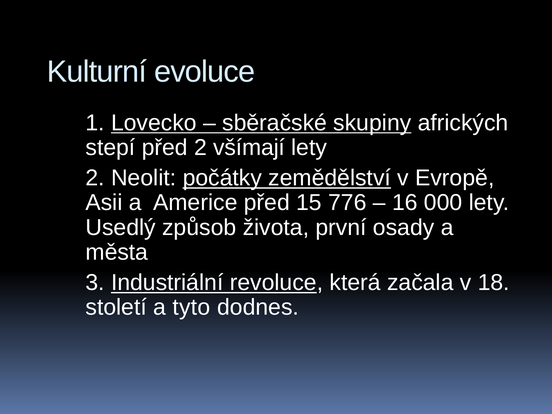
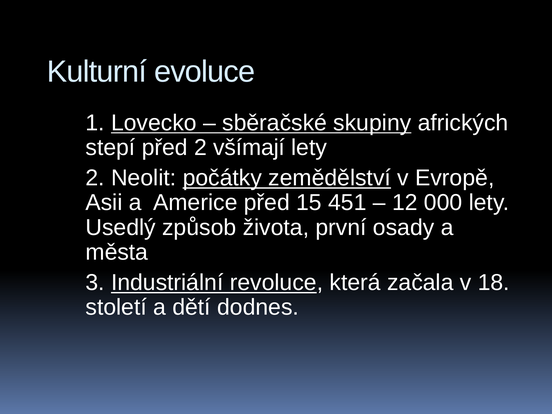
776: 776 -> 451 (347, 203)
16: 16 -> 12 (405, 203)
tyto: tyto -> dětí (192, 307)
